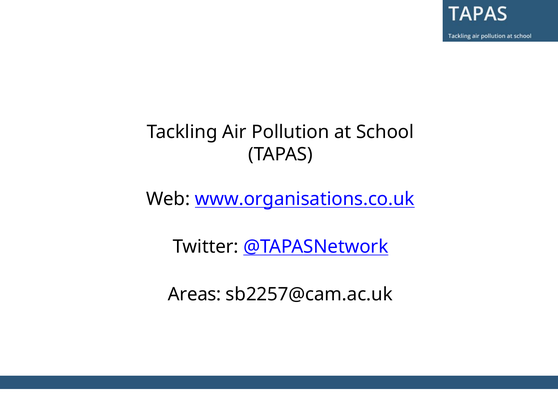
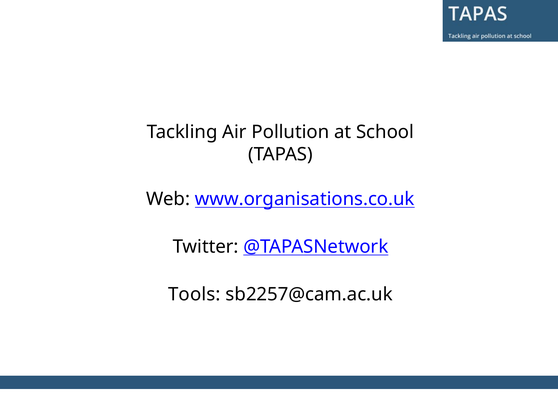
Areas: Areas -> Tools (194, 295)
